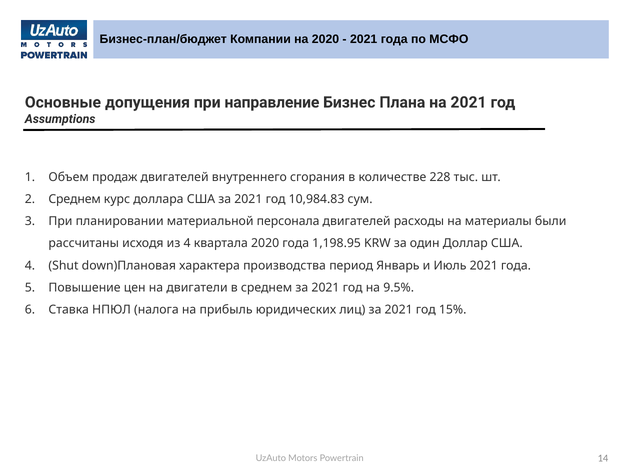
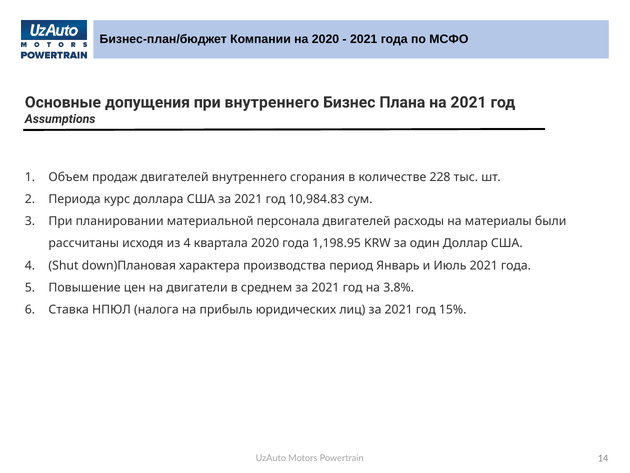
при направление: направление -> внутреннего (272, 102)
Среднем: Среднем -> Периода (75, 199)
9.5%: 9.5% -> 3.8% (399, 287)
